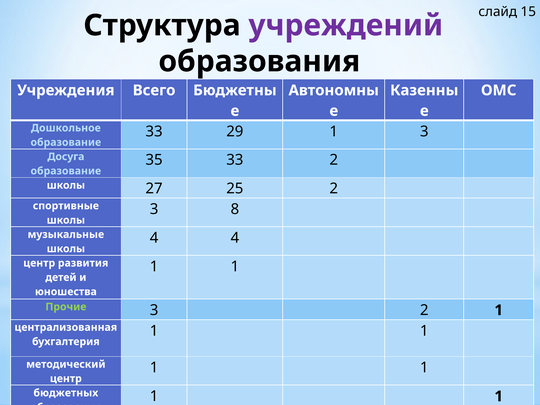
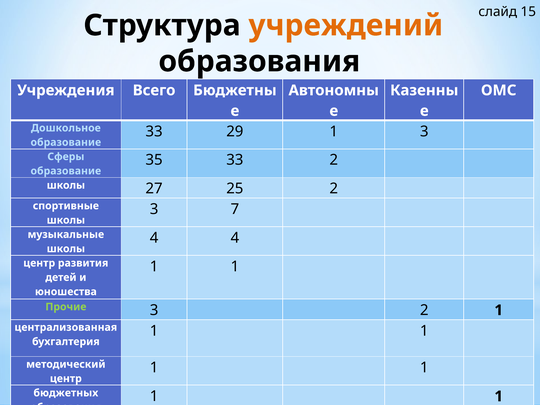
учреждений colour: purple -> orange (346, 25)
Досуга: Досуга -> Сферы (66, 157)
8: 8 -> 7 (235, 209)
